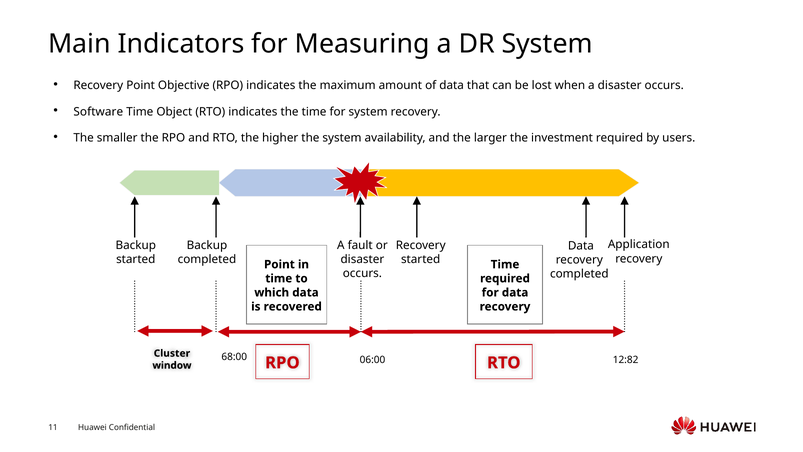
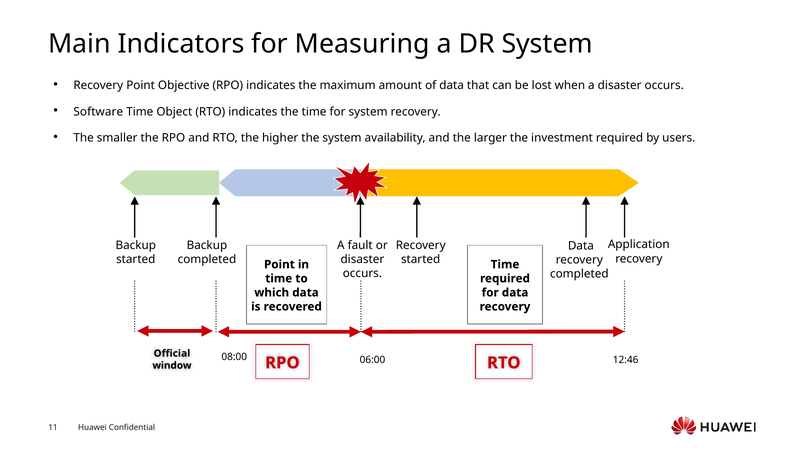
Cluster: Cluster -> Official (172, 353)
68:00: 68:00 -> 08:00 (234, 356)
12:82: 12:82 -> 12:46 (626, 360)
